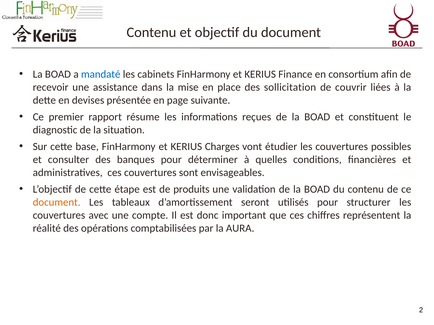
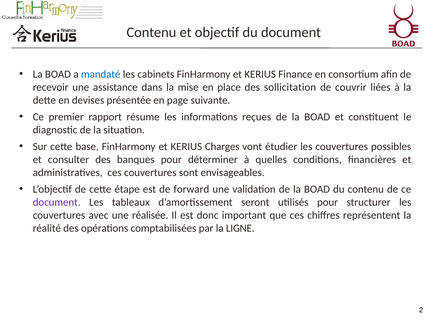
produits: produits -> forward (191, 189)
document colour: orange -> purple (57, 202)
compte: compte -> réalisée (150, 215)
AURA: AURA -> LIGNE (240, 228)
